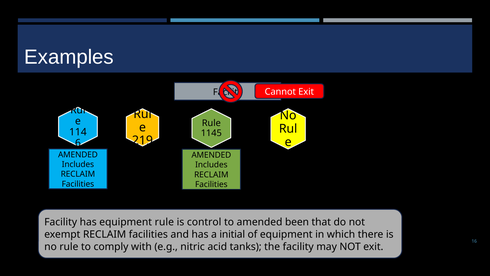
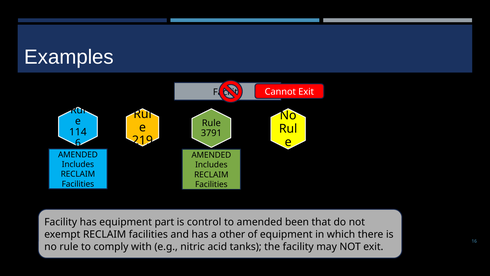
1145: 1145 -> 3791 (211, 133)
equipment rule: rule -> part (164, 222)
initial: initial -> other (232, 234)
